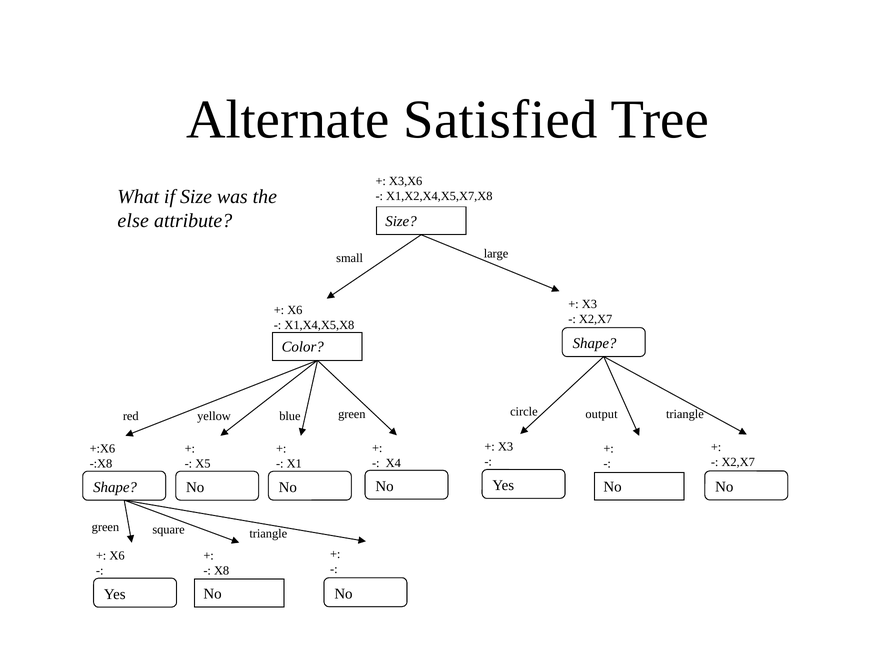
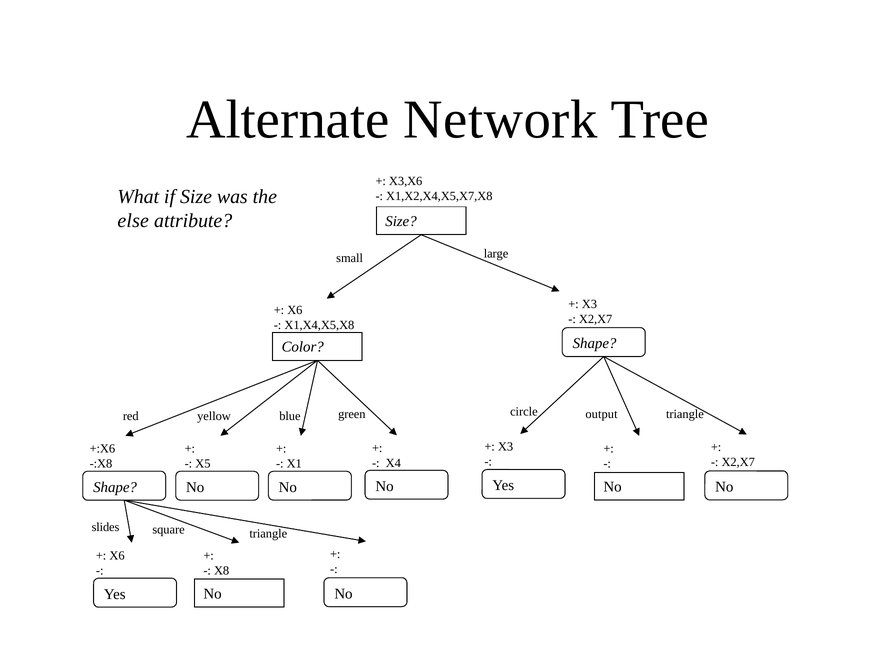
Satisfied: Satisfied -> Network (500, 120)
green: green -> slides (105, 527)
